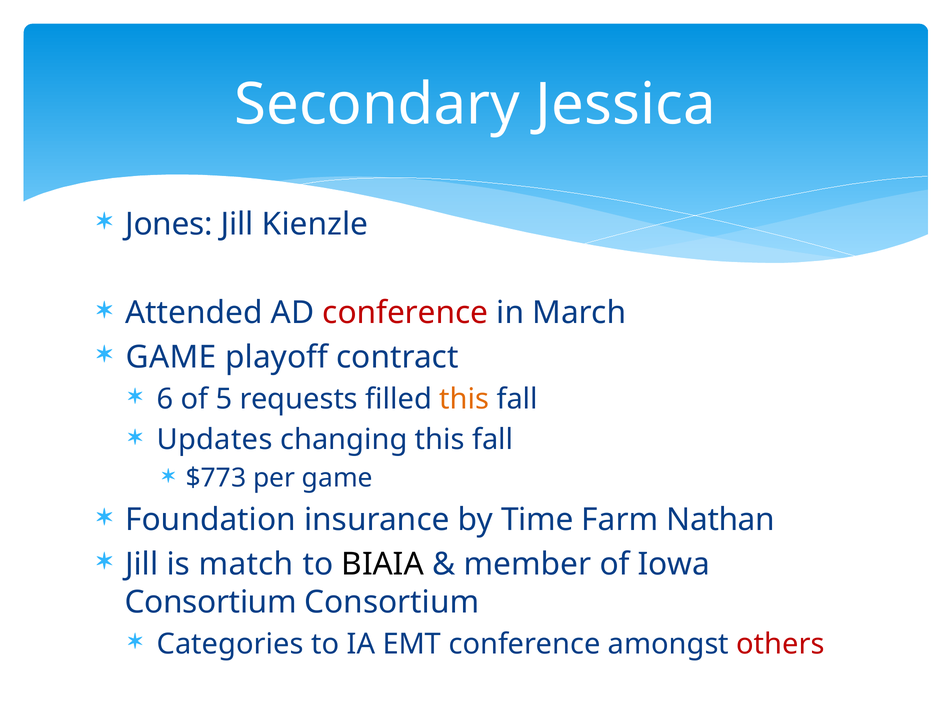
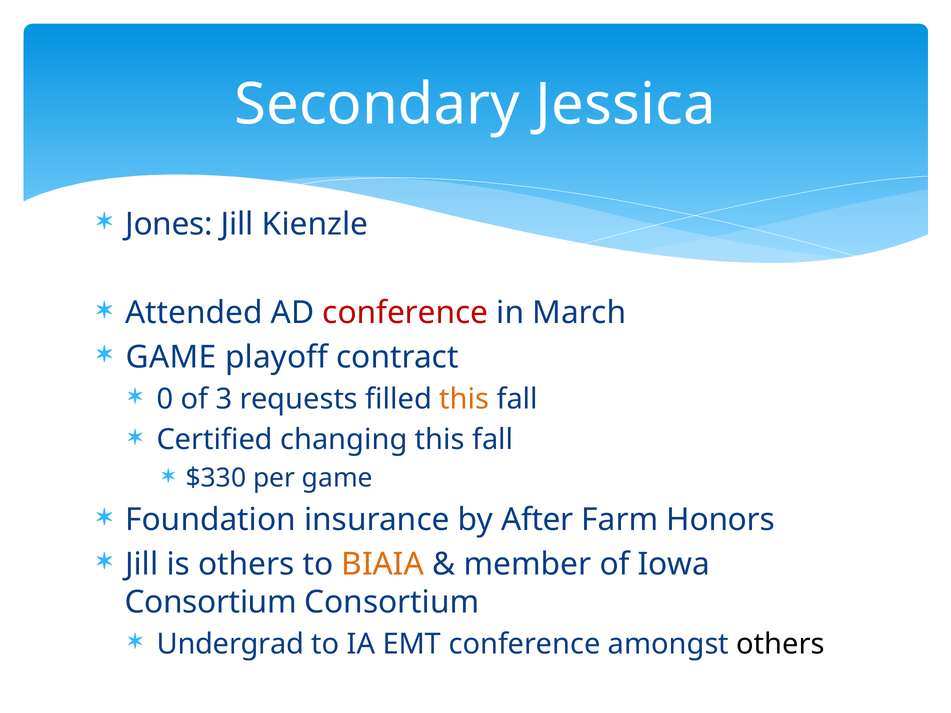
6: 6 -> 0 (165, 399)
5: 5 -> 3 (224, 399)
Updates: Updates -> Certified (215, 440)
$773: $773 -> $330 (216, 478)
Time: Time -> After (537, 520)
Nathan: Nathan -> Honors (721, 520)
is match: match -> others (246, 564)
BIAIA colour: black -> orange (383, 564)
Categories: Categories -> Undergrad (230, 644)
others colour: red -> black (780, 644)
